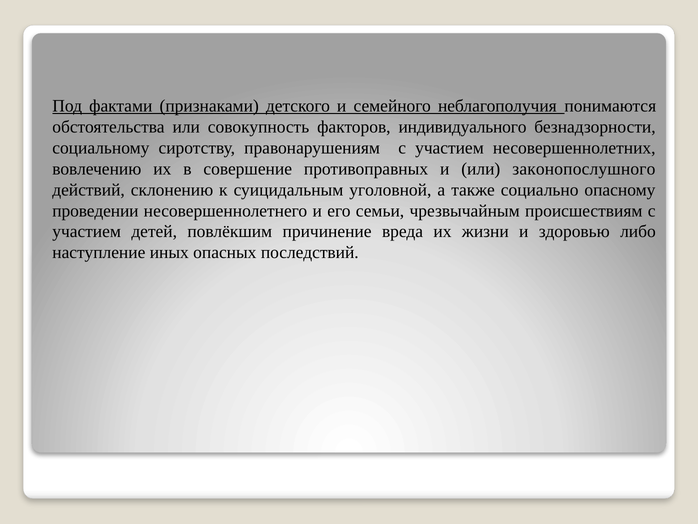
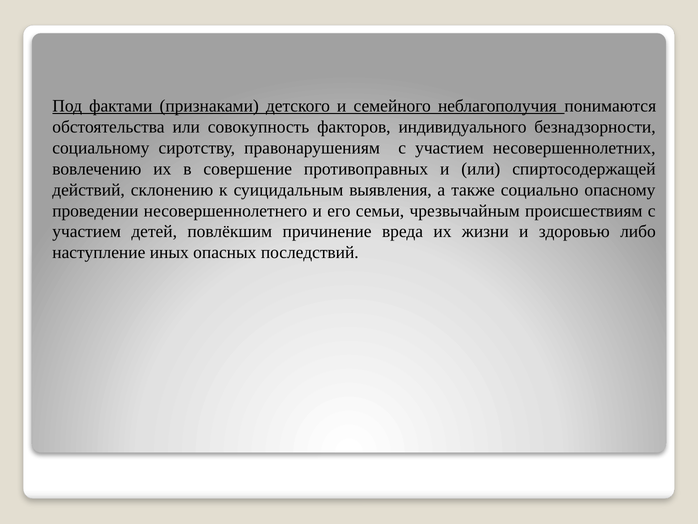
законопослушного: законопослушного -> спиртосодержащей (584, 169)
уголовной: уголовной -> выявления (390, 190)
